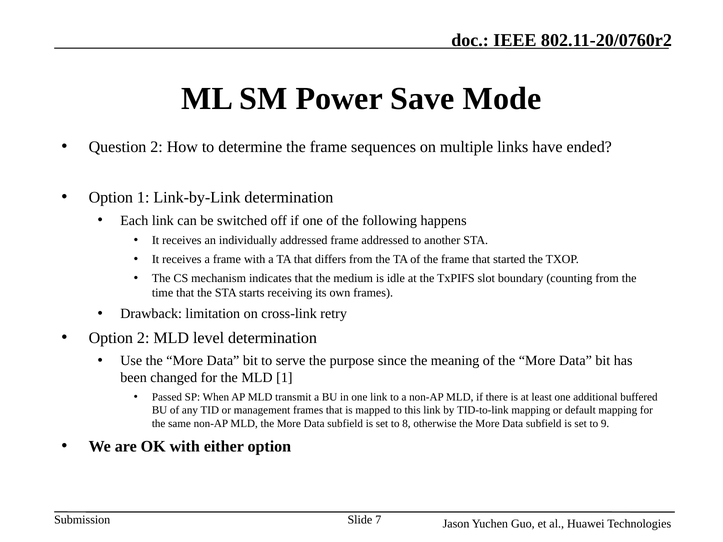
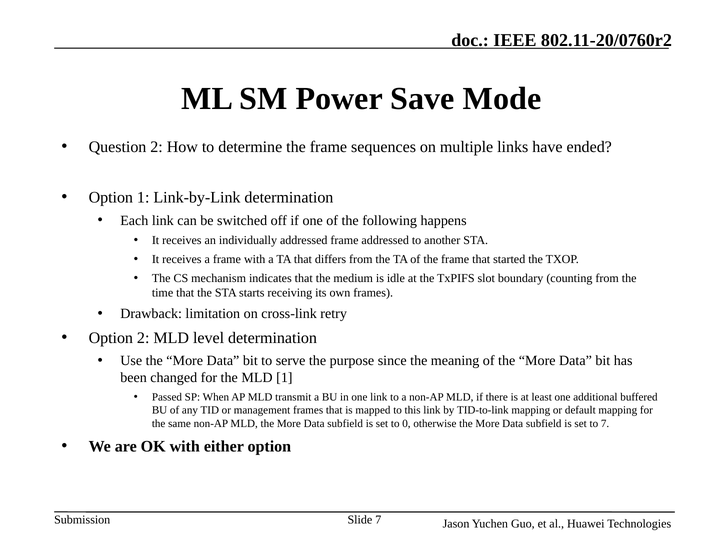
8: 8 -> 0 (406, 424)
to 9: 9 -> 7 (605, 424)
